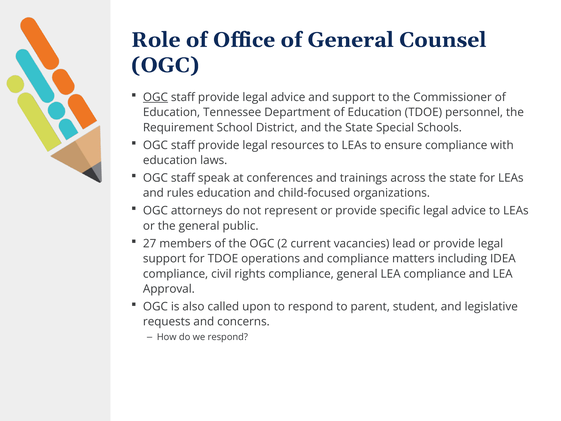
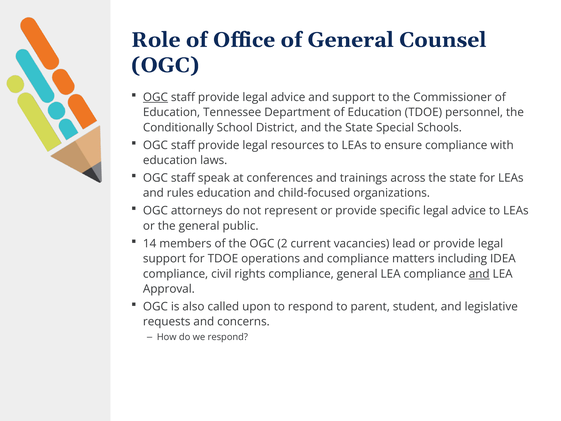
Requirement: Requirement -> Conditionally (178, 127)
27: 27 -> 14 (150, 243)
and underline: none -> present (479, 274)
